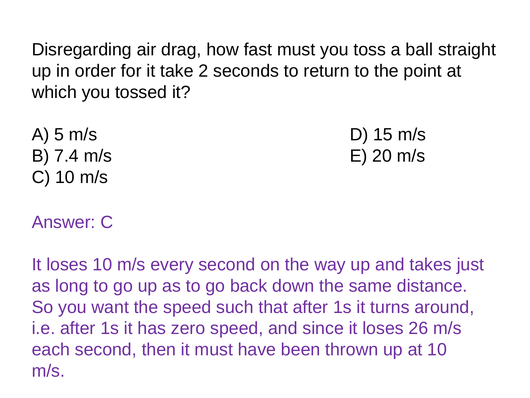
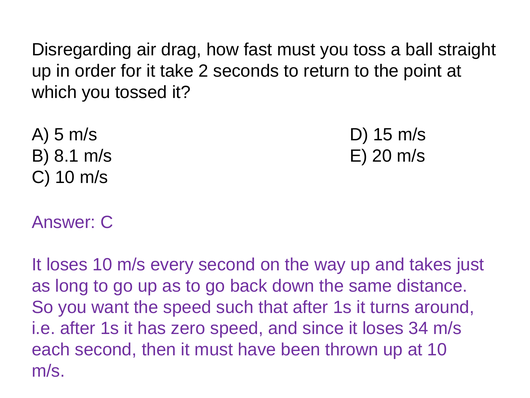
7.4: 7.4 -> 8.1 (66, 156)
26: 26 -> 34 (418, 328)
